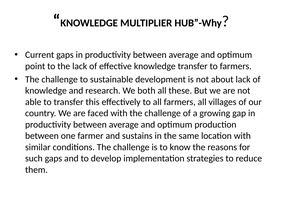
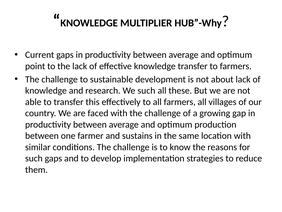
We both: both -> such (146, 90)
